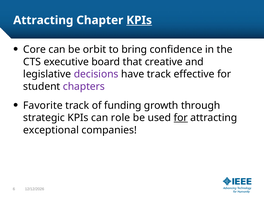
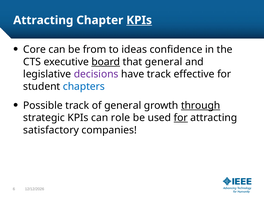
orbit: orbit -> from (95, 50)
bring: bring -> ideas (134, 50)
board underline: none -> present (106, 62)
that creative: creative -> general (164, 62)
chapters colour: purple -> blue (84, 86)
Favorite: Favorite -> Possible (43, 105)
of funding: funding -> general (123, 105)
through underline: none -> present (201, 105)
exceptional: exceptional -> satisfactory (51, 130)
